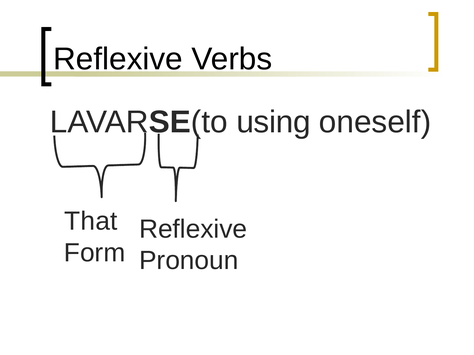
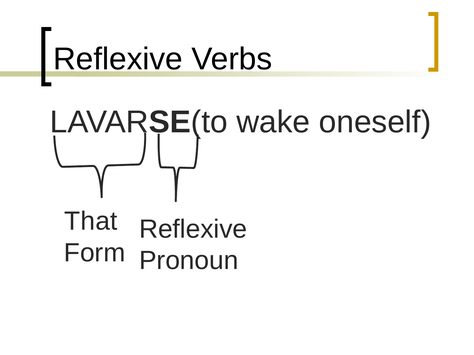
using: using -> wake (273, 122)
